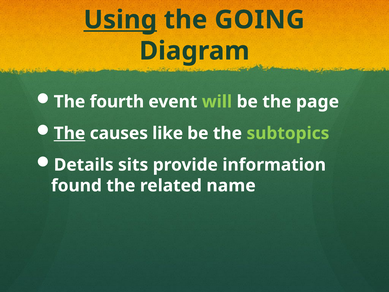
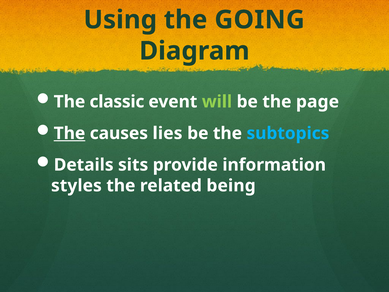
Using underline: present -> none (120, 20)
fourth: fourth -> classic (117, 102)
like: like -> lies (167, 133)
subtopics colour: light green -> light blue (288, 133)
found: found -> styles (76, 186)
name: name -> being (231, 186)
